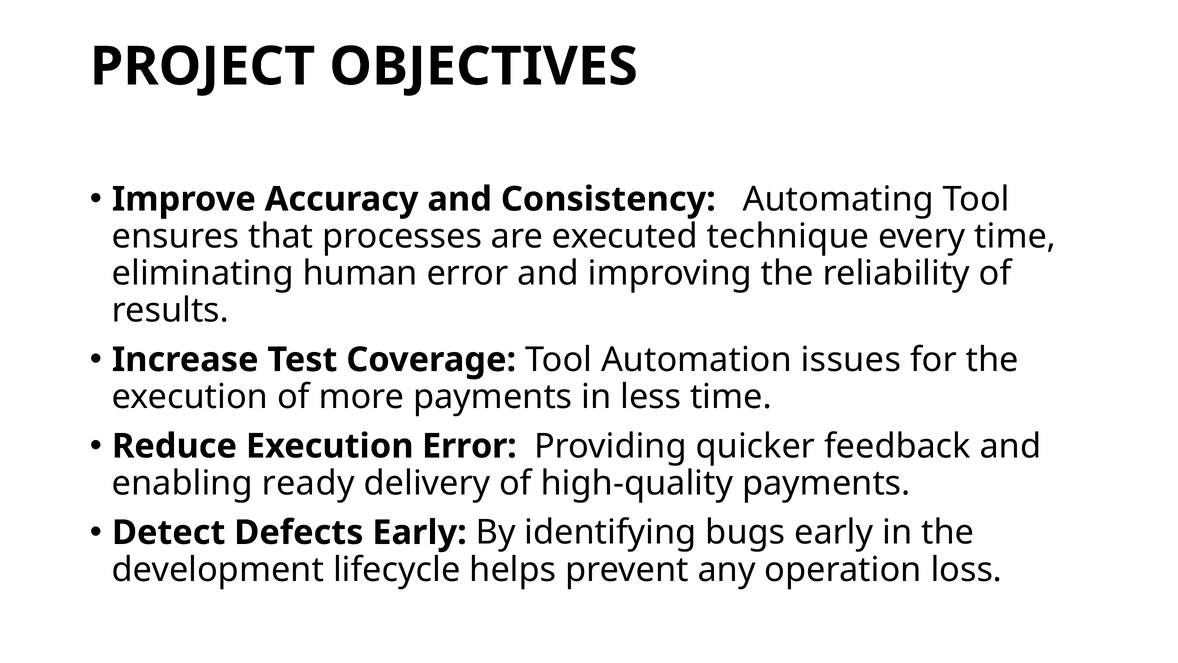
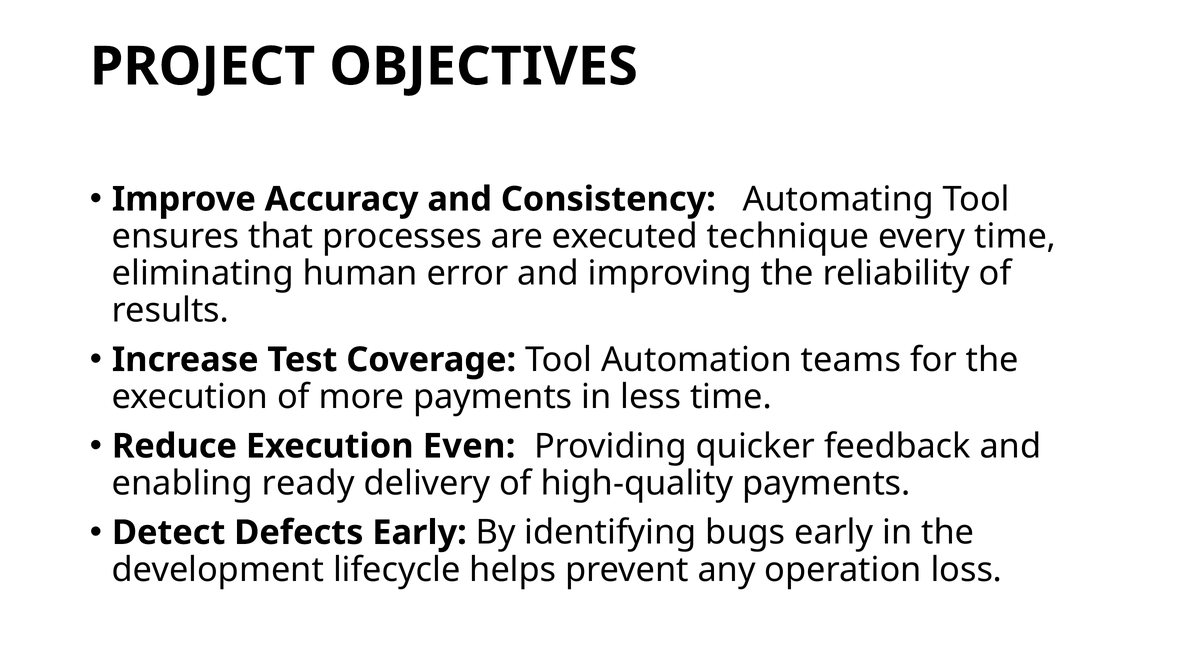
issues: issues -> teams (851, 360)
Execution Error: Error -> Even (469, 446)
